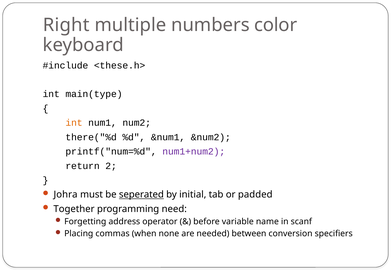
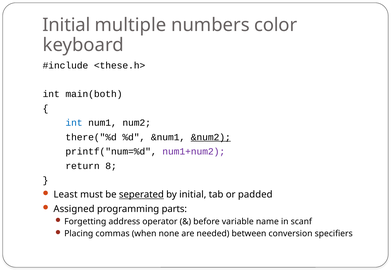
Right: Right -> Initial (66, 25)
main(type: main(type -> main(both (94, 94)
int colour: orange -> blue (74, 123)
&num2 underline: none -> present (211, 137)
2: 2 -> 8 (111, 166)
Johra: Johra -> Least (66, 194)
Together: Together -> Assigned (74, 209)
need: need -> parts (174, 209)
